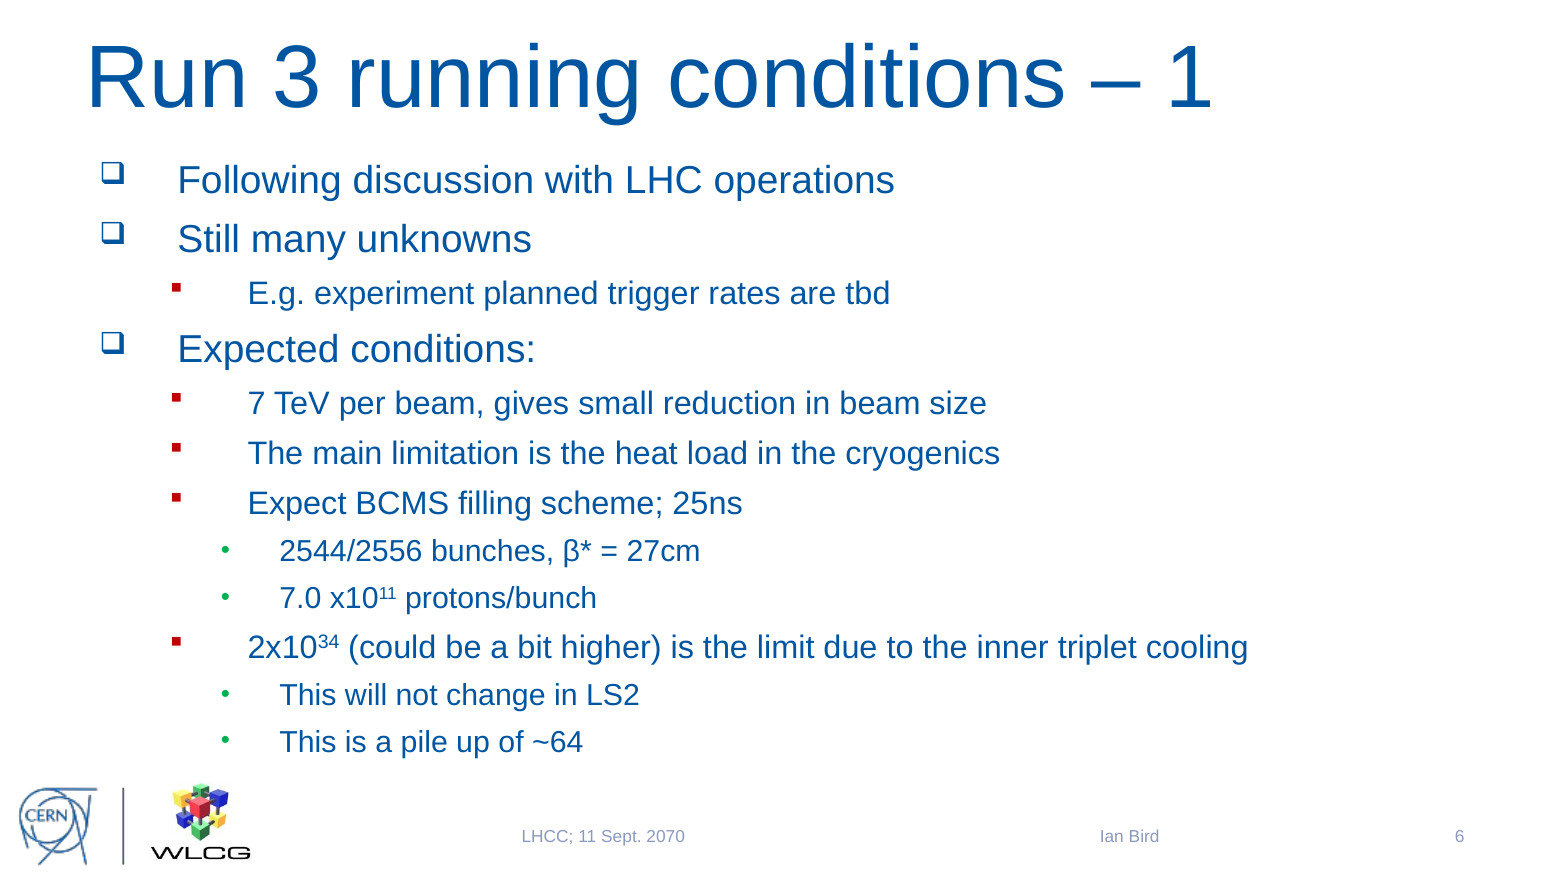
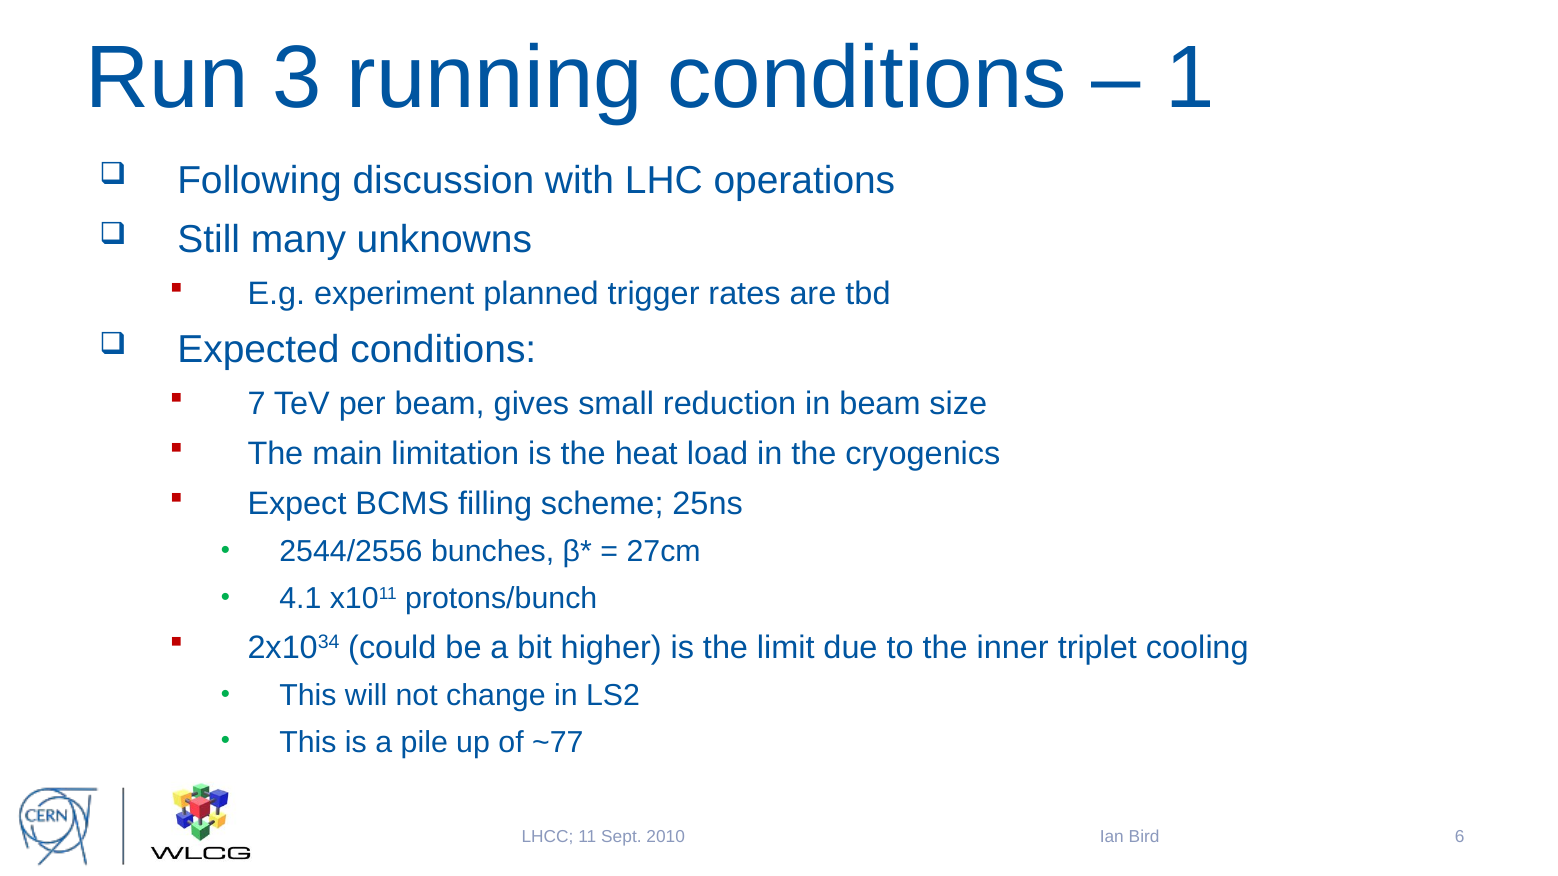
7.0: 7.0 -> 4.1 (300, 599)
~64: ~64 -> ~77 (558, 742)
2070: 2070 -> 2010 (666, 838)
